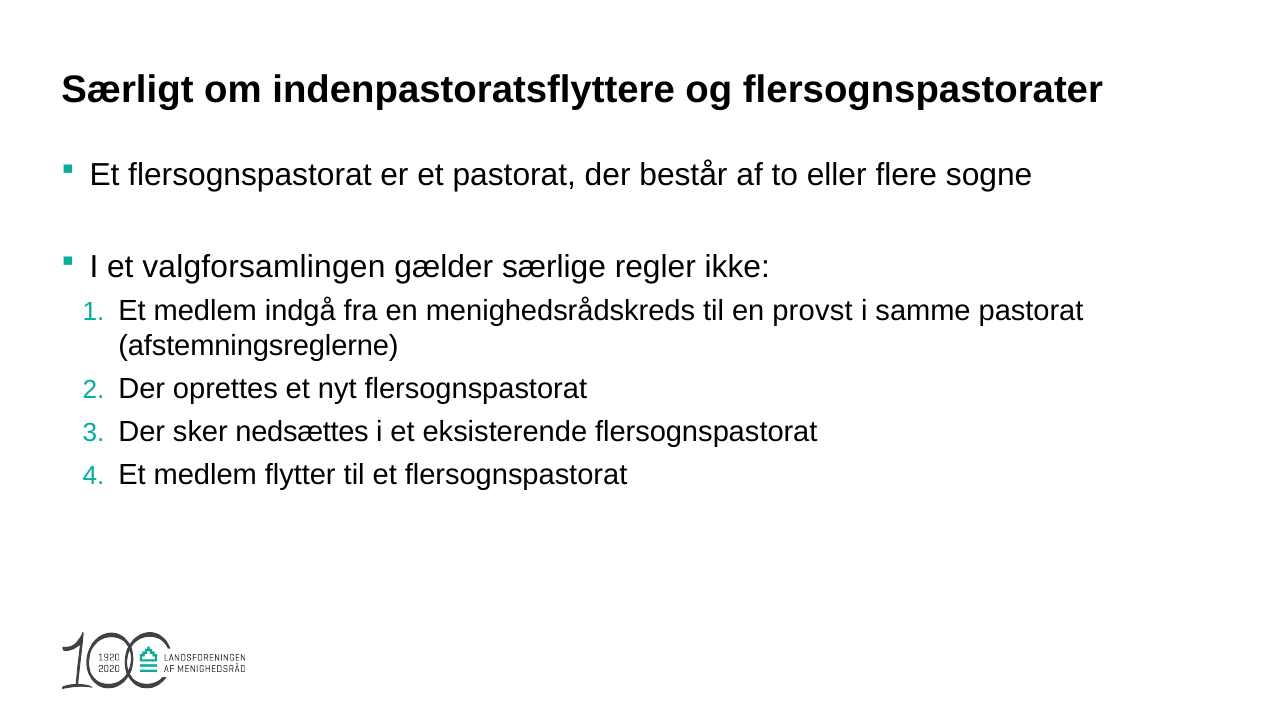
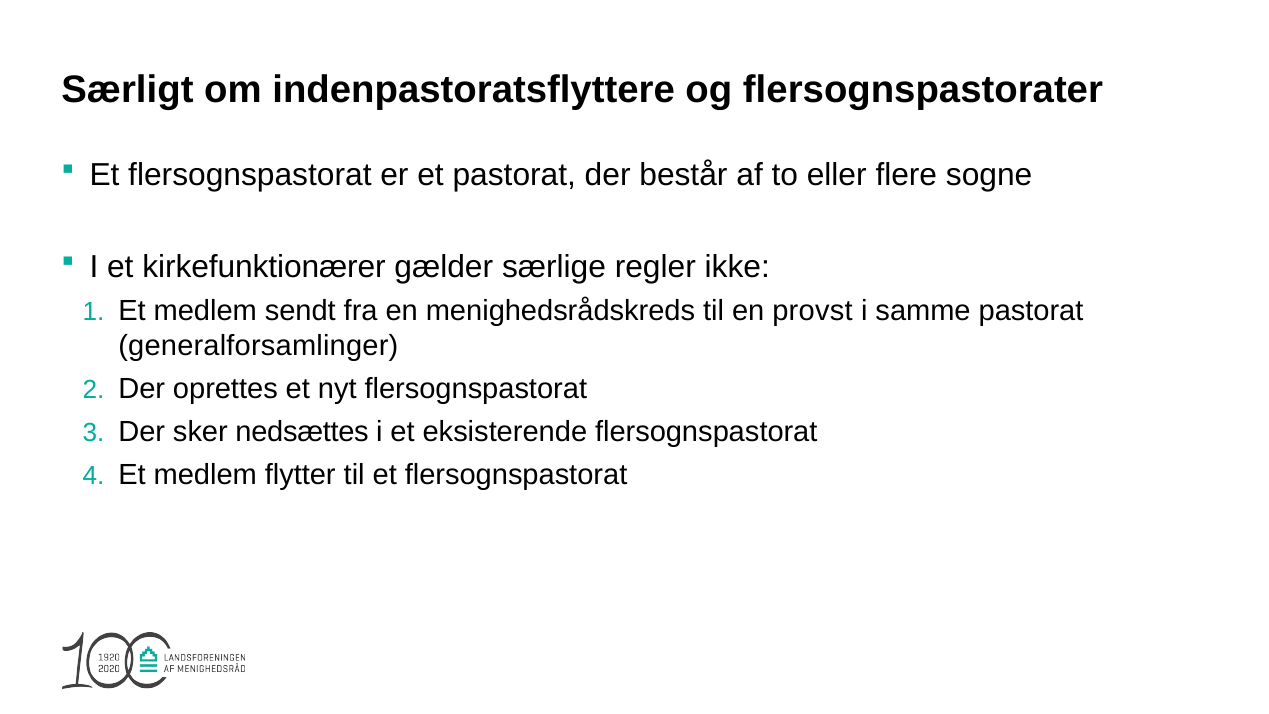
valgforsamlingen: valgforsamlingen -> kirkefunktionærer (264, 267)
indgå: indgå -> sendt (300, 311)
afstemningsreglerne: afstemningsreglerne -> generalforsamlinger (258, 346)
